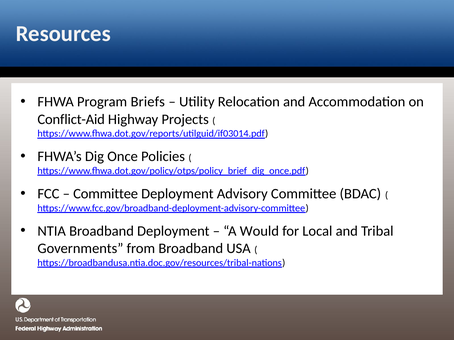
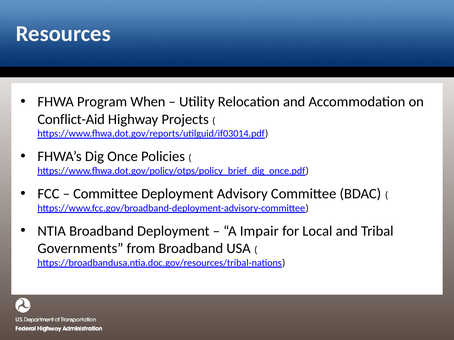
Briefs: Briefs -> When (148, 102)
Would: Would -> Impair (259, 231)
